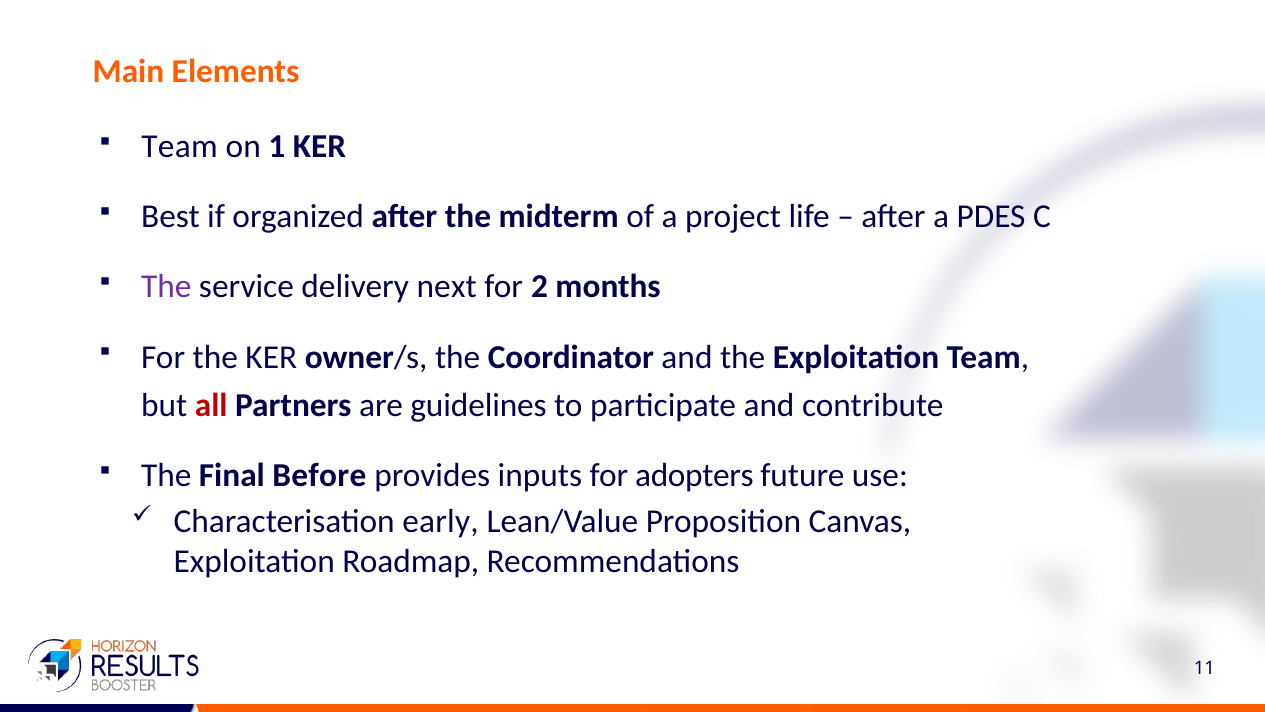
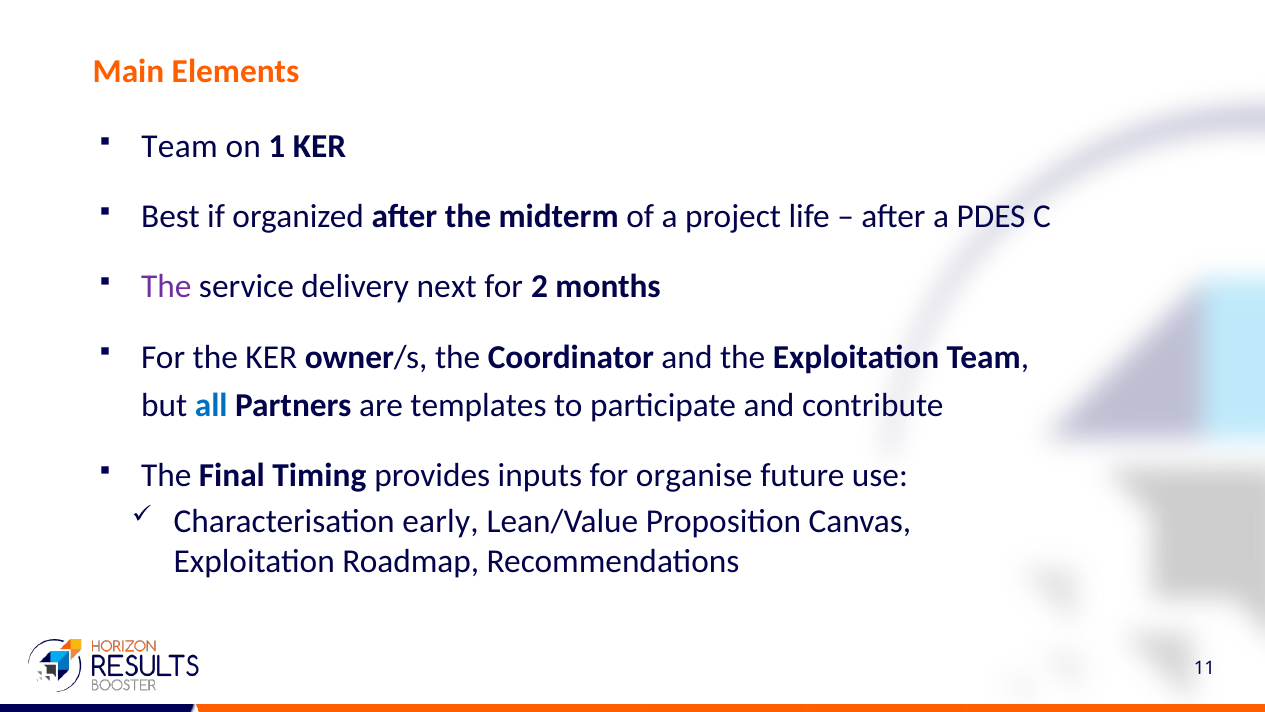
all colour: red -> blue (211, 405)
guidelines: guidelines -> templates (479, 405)
Before: Before -> Timing (319, 475)
adopters: adopters -> organise (694, 475)
